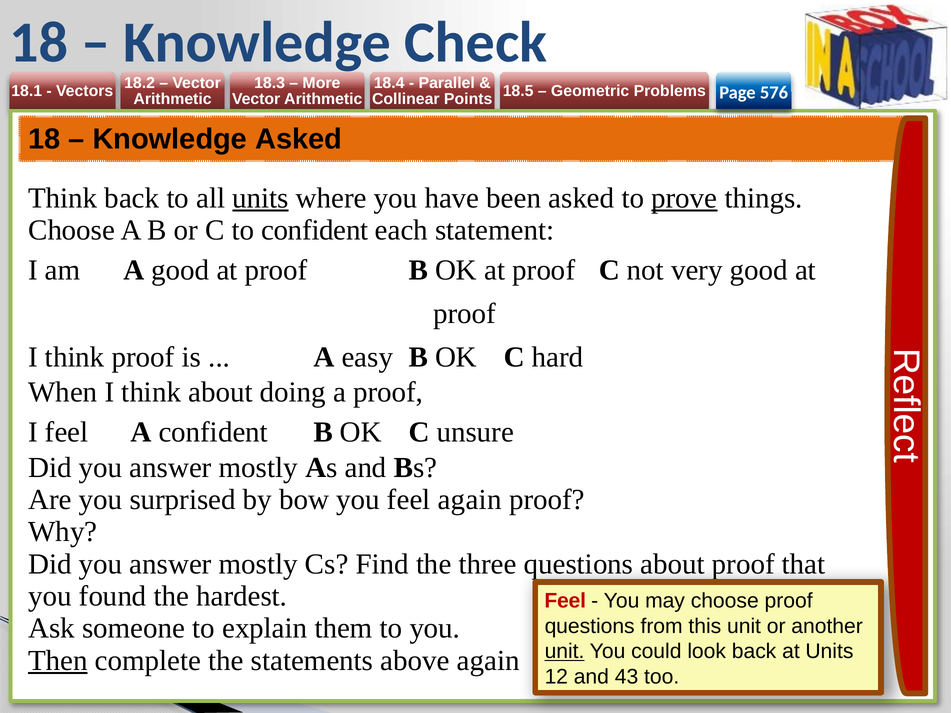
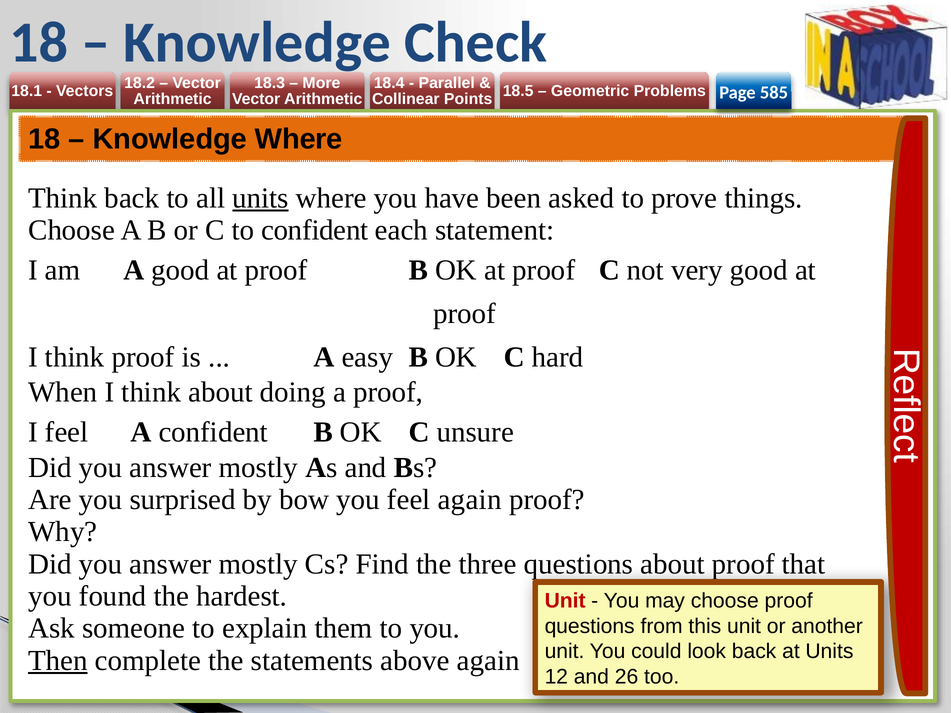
576: 576 -> 585 (774, 93)
Knowledge Asked: Asked -> Where (299, 139)
prove underline: present -> none (684, 198)
Feel: Feel -> Unit (565, 601)
unit underline: present -> none (565, 652)
43: 43 -> 26 (627, 677)
